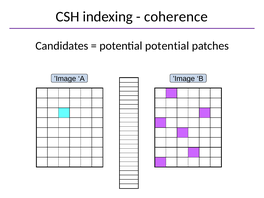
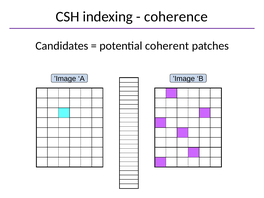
potential potential: potential -> coherent (167, 46)
